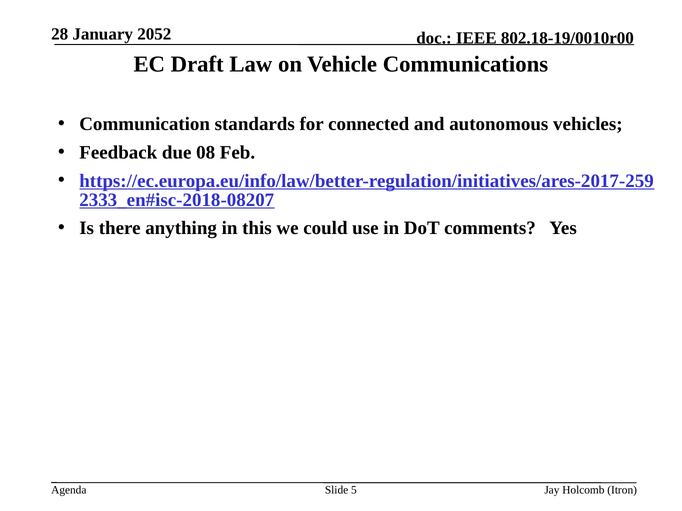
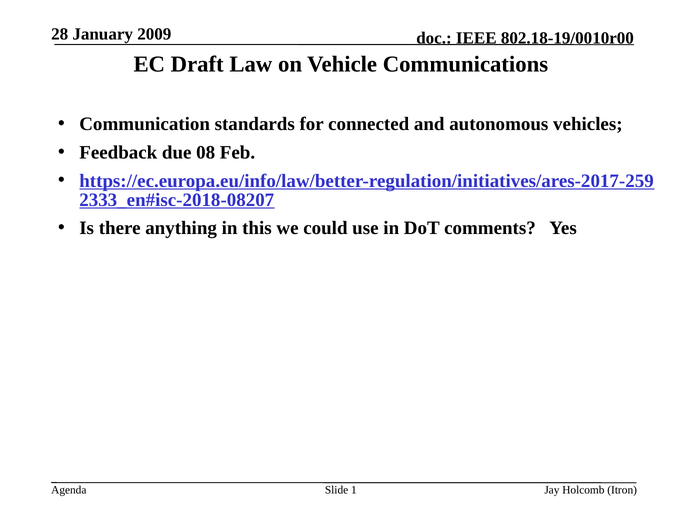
2052: 2052 -> 2009 (154, 34)
5: 5 -> 1 (354, 491)
